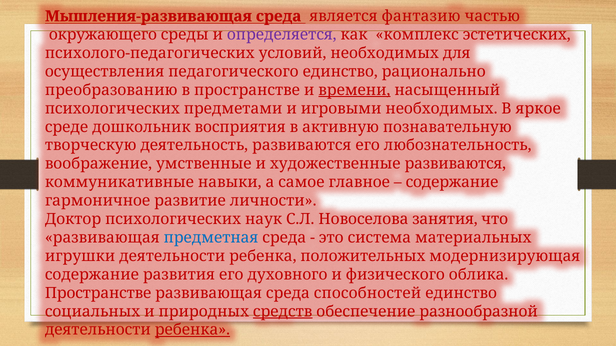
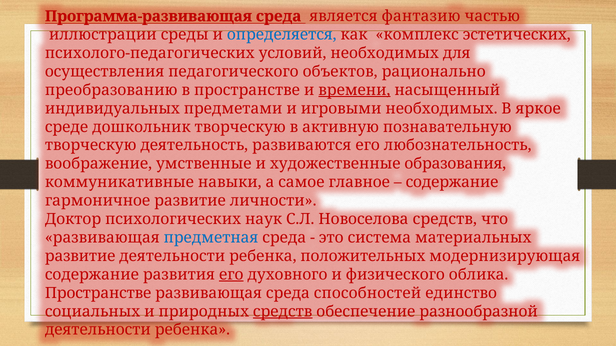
Мышления-развивающая: Мышления-развивающая -> Программа-развивающая (148, 16)
окружающего: окружающего -> иллюстрации (103, 35)
определяется colour: purple -> blue (282, 35)
педагогического единство: единство -> объектов (340, 72)
психологических: психологических -> индивидуальных (112, 109)
дошкольник восприятия: восприятия -> творческую (240, 127)
художественные развиваются: развиваются -> образования (455, 164)
Новоселова занятия: занятия -> средств (445, 220)
игрушки: игрушки -> развитие (80, 256)
его underline: none -> present (231, 275)
ребенка underline: present -> none (192, 330)
